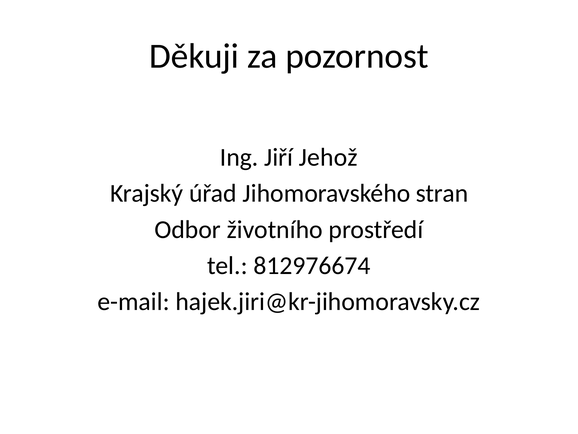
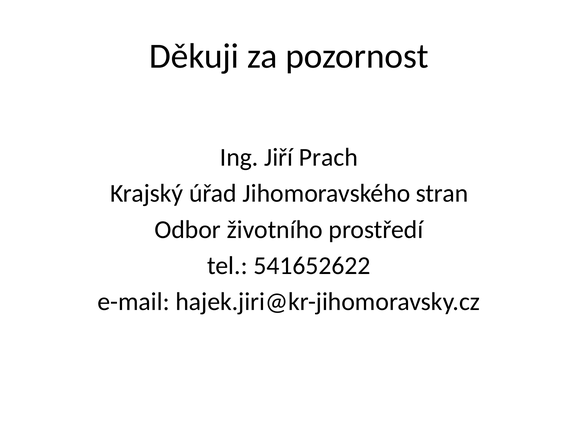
Jehož: Jehož -> Prach (328, 157)
812976674: 812976674 -> 541652622 (312, 265)
